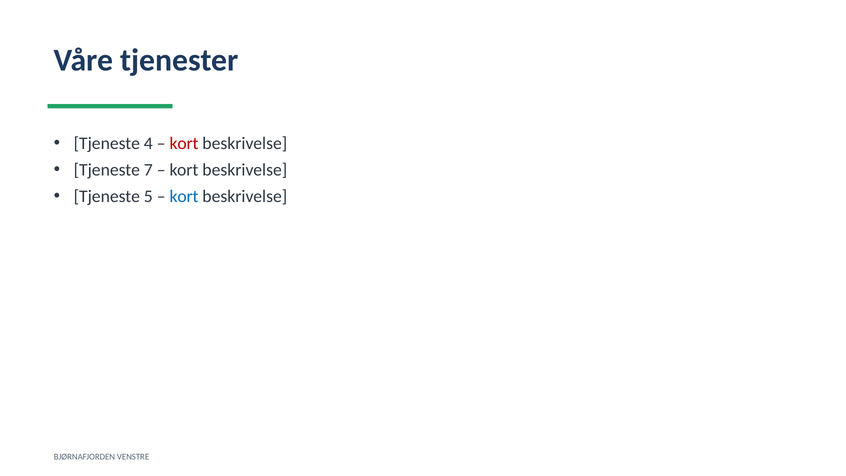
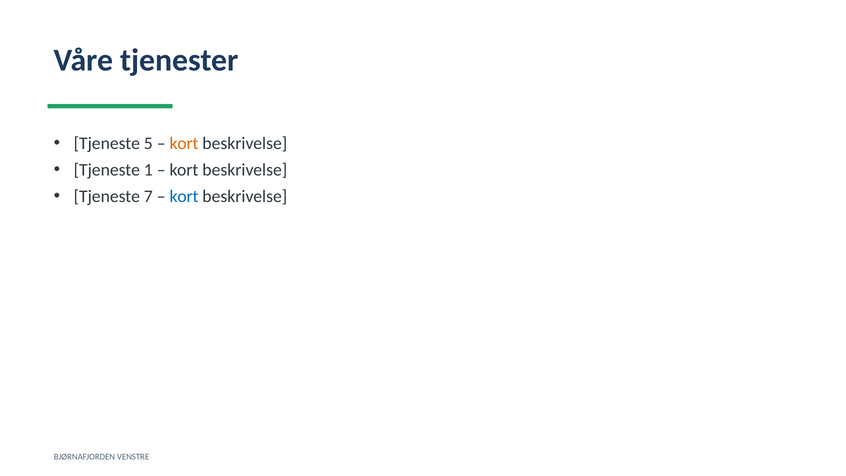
4: 4 -> 5 (148, 143)
kort colour: red -> orange (184, 143)
7: 7 -> 1 (148, 170)
5: 5 -> 7 (148, 196)
